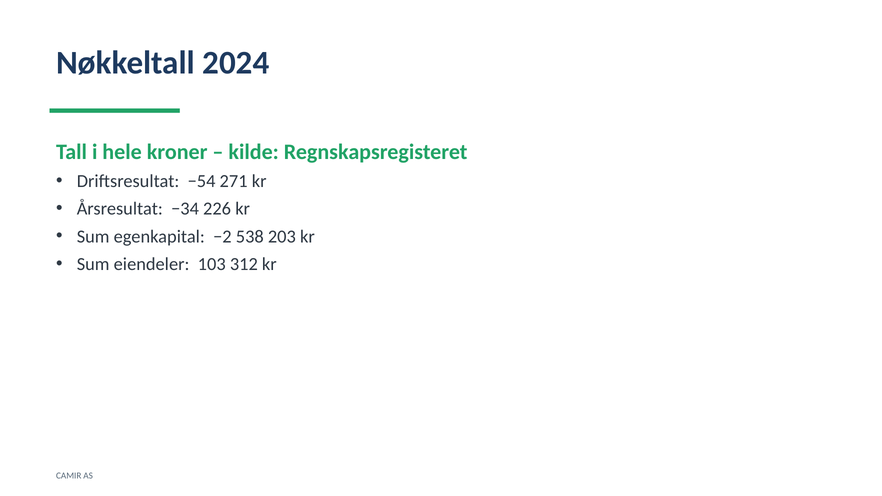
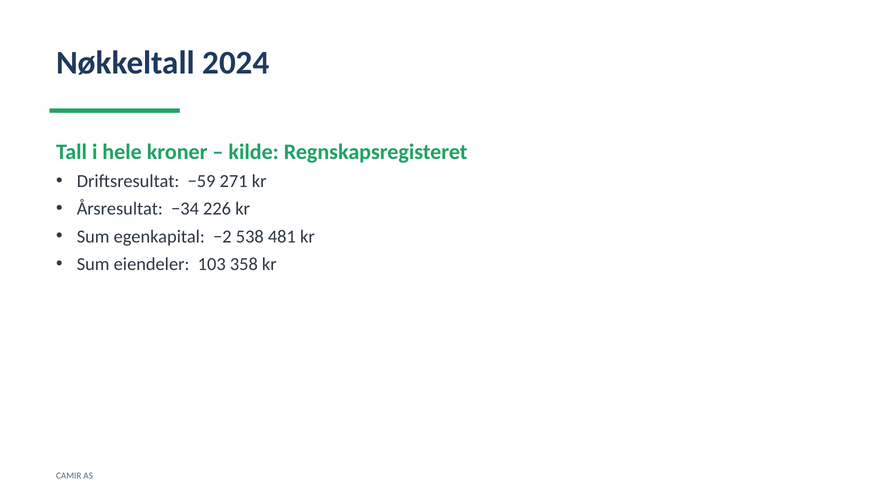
−54: −54 -> −59 (202, 181)
203: 203 -> 481 (282, 237)
312: 312 -> 358 (244, 264)
